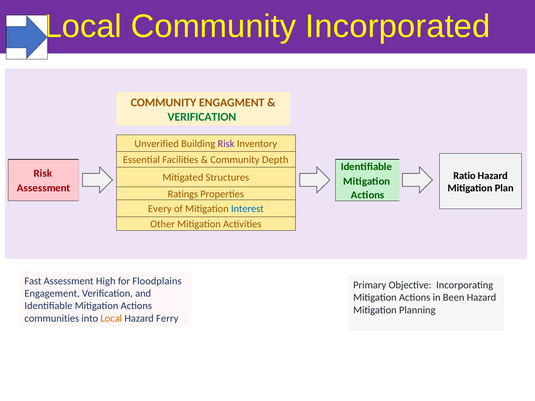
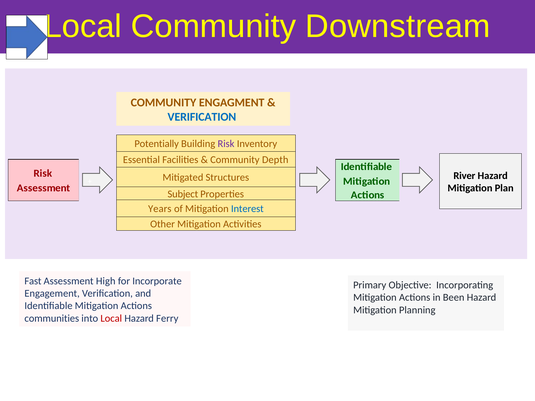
Incorporated: Incorporated -> Downstream (398, 27)
VERIFICATION colour: green -> blue (202, 117)
Unverified: Unverified -> Potentially (157, 144)
Ratio: Ratio -> River (464, 176)
Ratings: Ratings -> Subject (183, 194)
Every: Every -> Years (160, 209)
Floodplains: Floodplains -> Incorporate (157, 281)
Local colour: orange -> red (111, 319)
